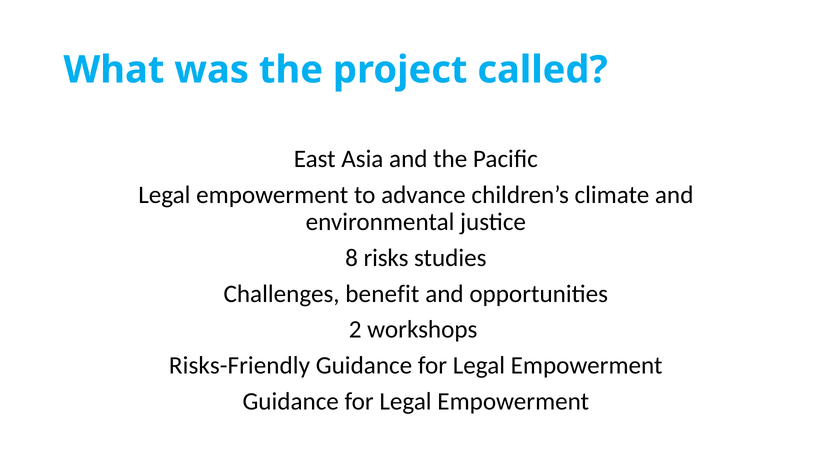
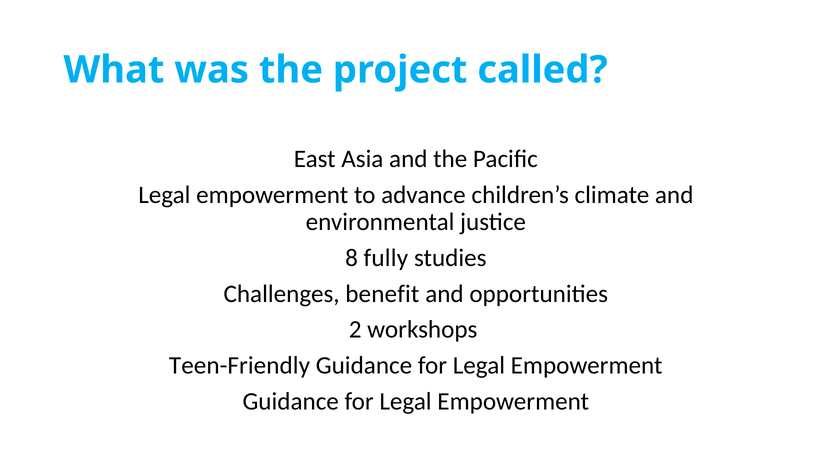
risks: risks -> fully (386, 258)
Risks-Friendly: Risks-Friendly -> Teen-Friendly (240, 365)
